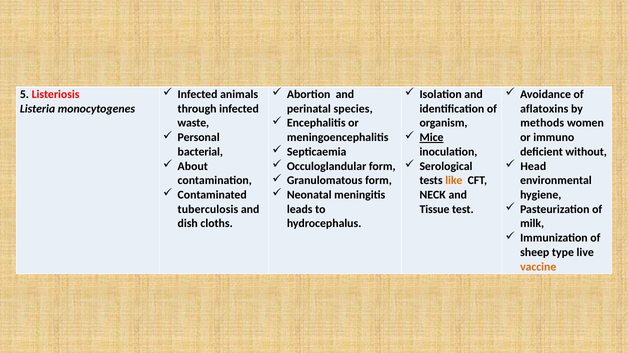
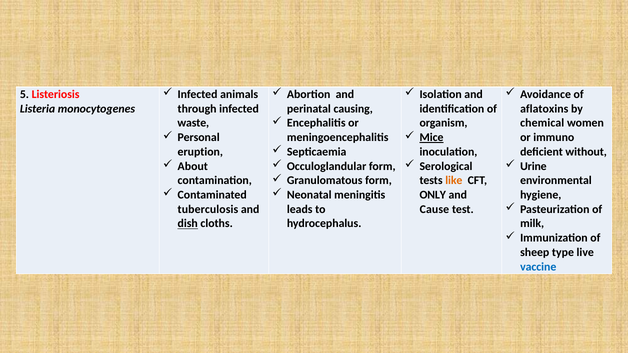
species: species -> causing (353, 109)
methods: methods -> chemical (542, 123)
bacterial: bacterial -> eruption (200, 152)
Head: Head -> Urine (533, 166)
NECK: NECK -> ONLY (433, 195)
Tissue: Tissue -> Cause (434, 209)
dish underline: none -> present (188, 224)
vaccine colour: orange -> blue (538, 267)
